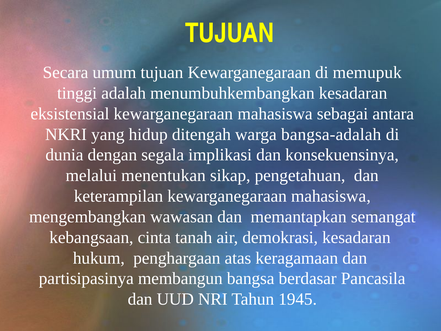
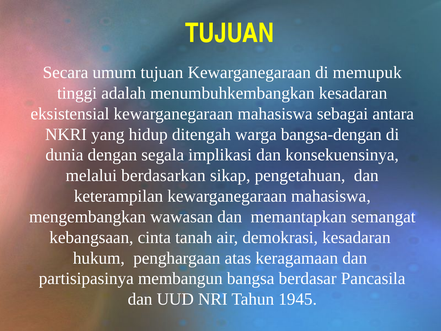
bangsa-adalah: bangsa-adalah -> bangsa-dengan (331, 134)
menentukan: menentukan -> berdasarkan (163, 175)
